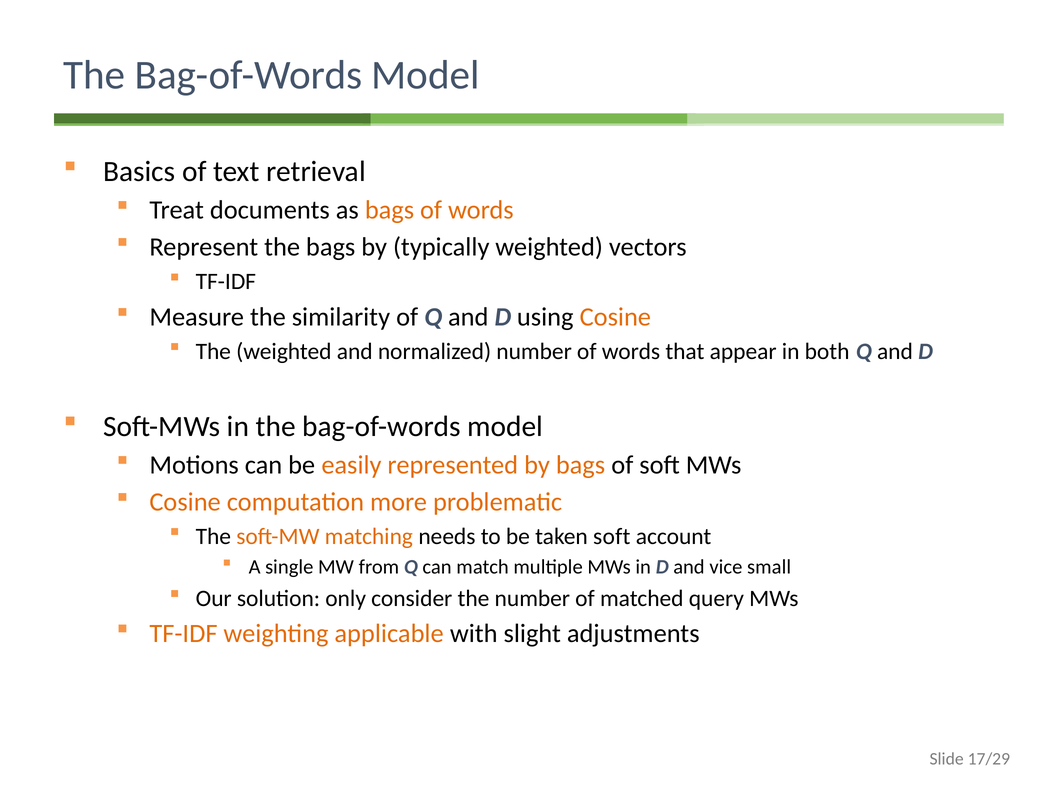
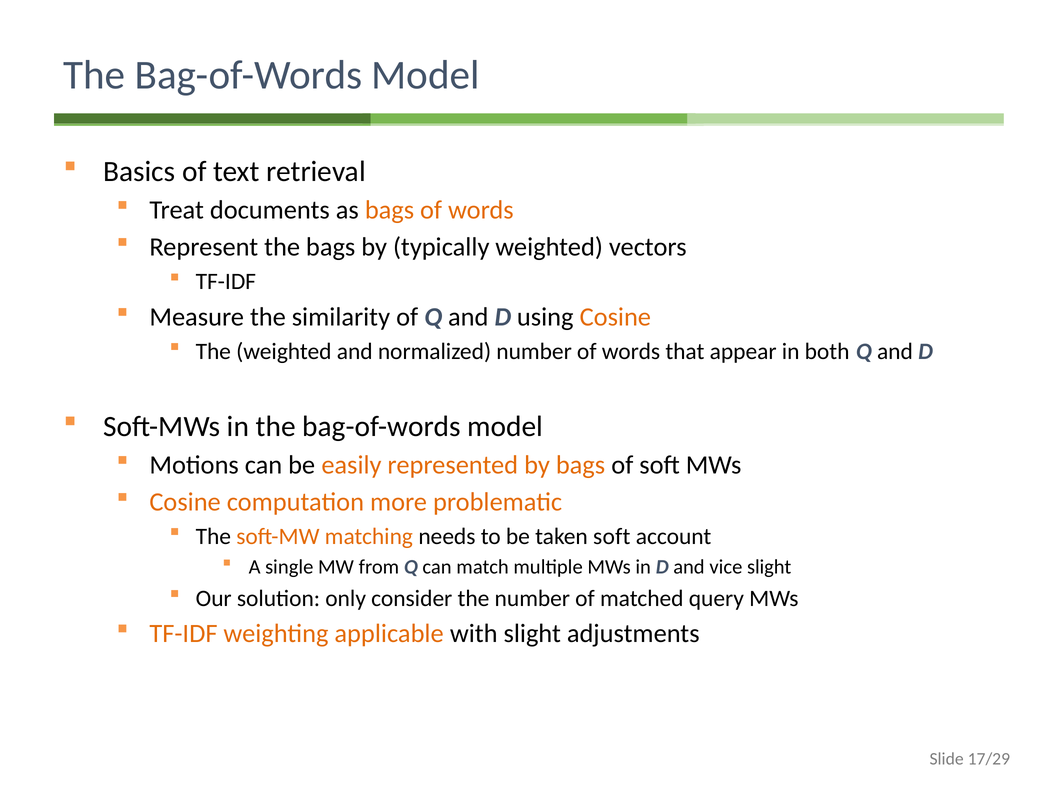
vice small: small -> slight (769, 567)
